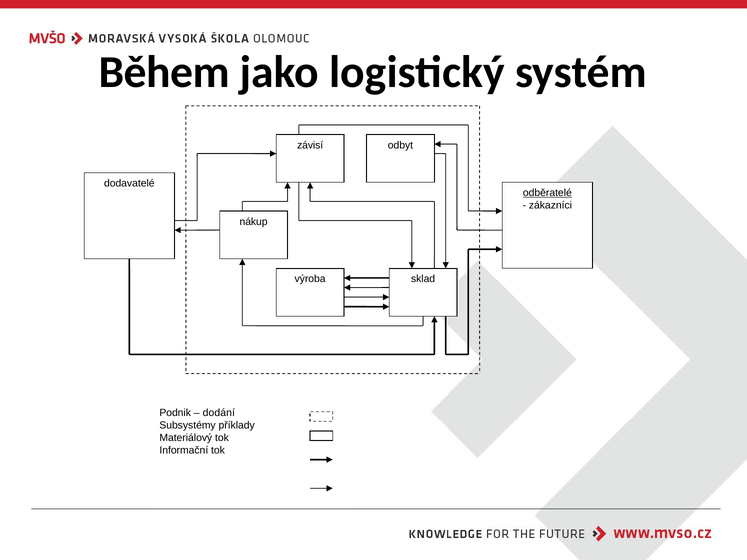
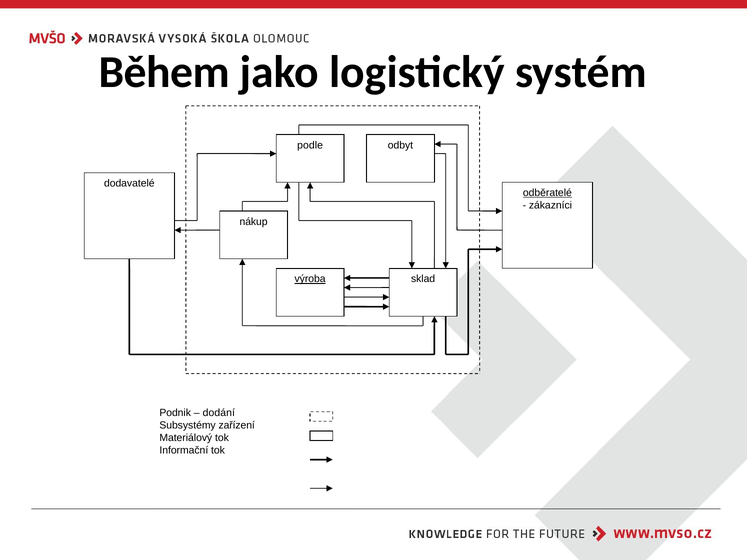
závisí: závisí -> podle (310, 145)
výroba underline: none -> present (310, 279)
příklady: příklady -> zařízení (237, 426)
